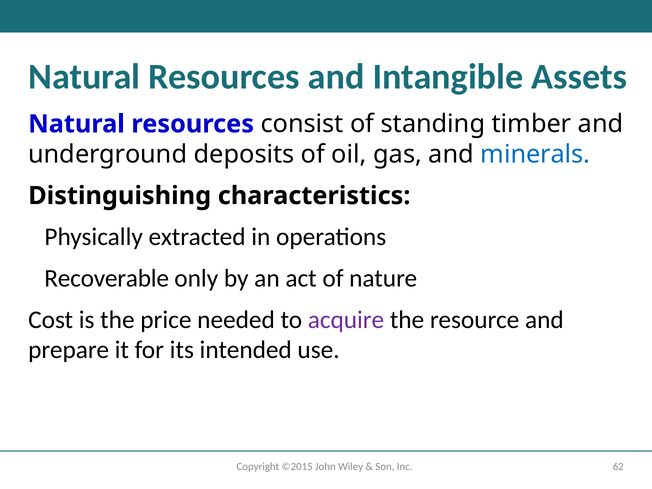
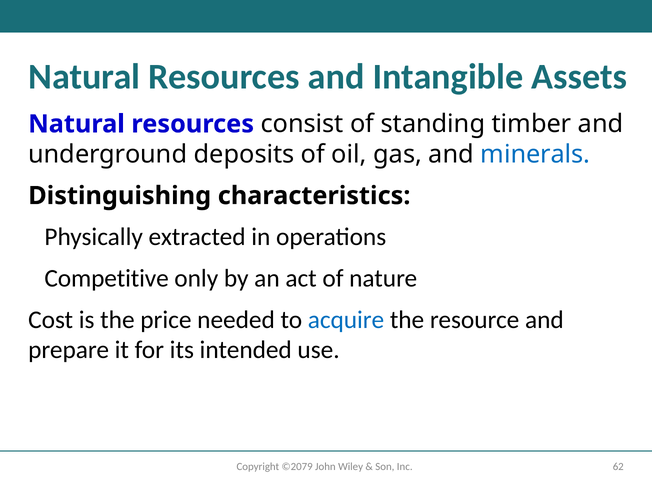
Recoverable: Recoverable -> Competitive (107, 278)
acquire colour: purple -> blue (346, 320)
©2015: ©2015 -> ©2079 (297, 467)
